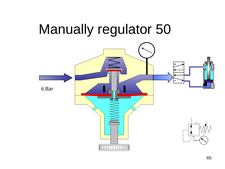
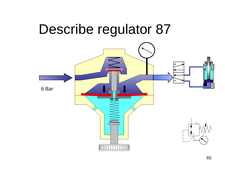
Manually: Manually -> Describe (66, 29)
50: 50 -> 87 (163, 29)
